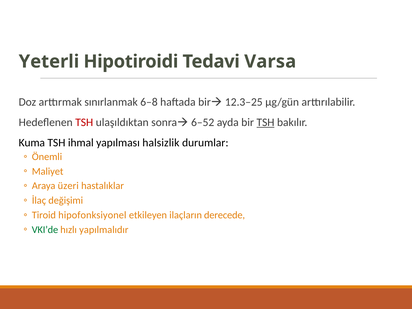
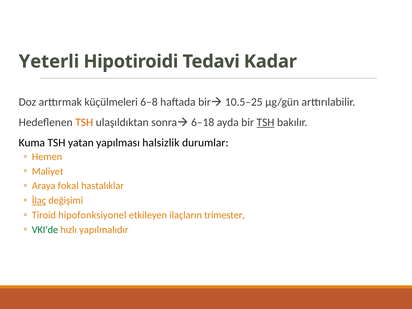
Varsa: Varsa -> Kadar (270, 62)
sınırlanmak: sınırlanmak -> küçülmeleri (111, 102)
12.3–25: 12.3–25 -> 10.5–25 (244, 102)
TSH colour: red -> orange (84, 122)
6–52: 6–52 -> 6–18 (203, 122)
ihmal: ihmal -> yatan (81, 143)
Önemli: Önemli -> Hemen (47, 157)
üzeri: üzeri -> fokal (68, 186)
İlaç underline: none -> present (39, 200)
derecede: derecede -> trimester (225, 215)
